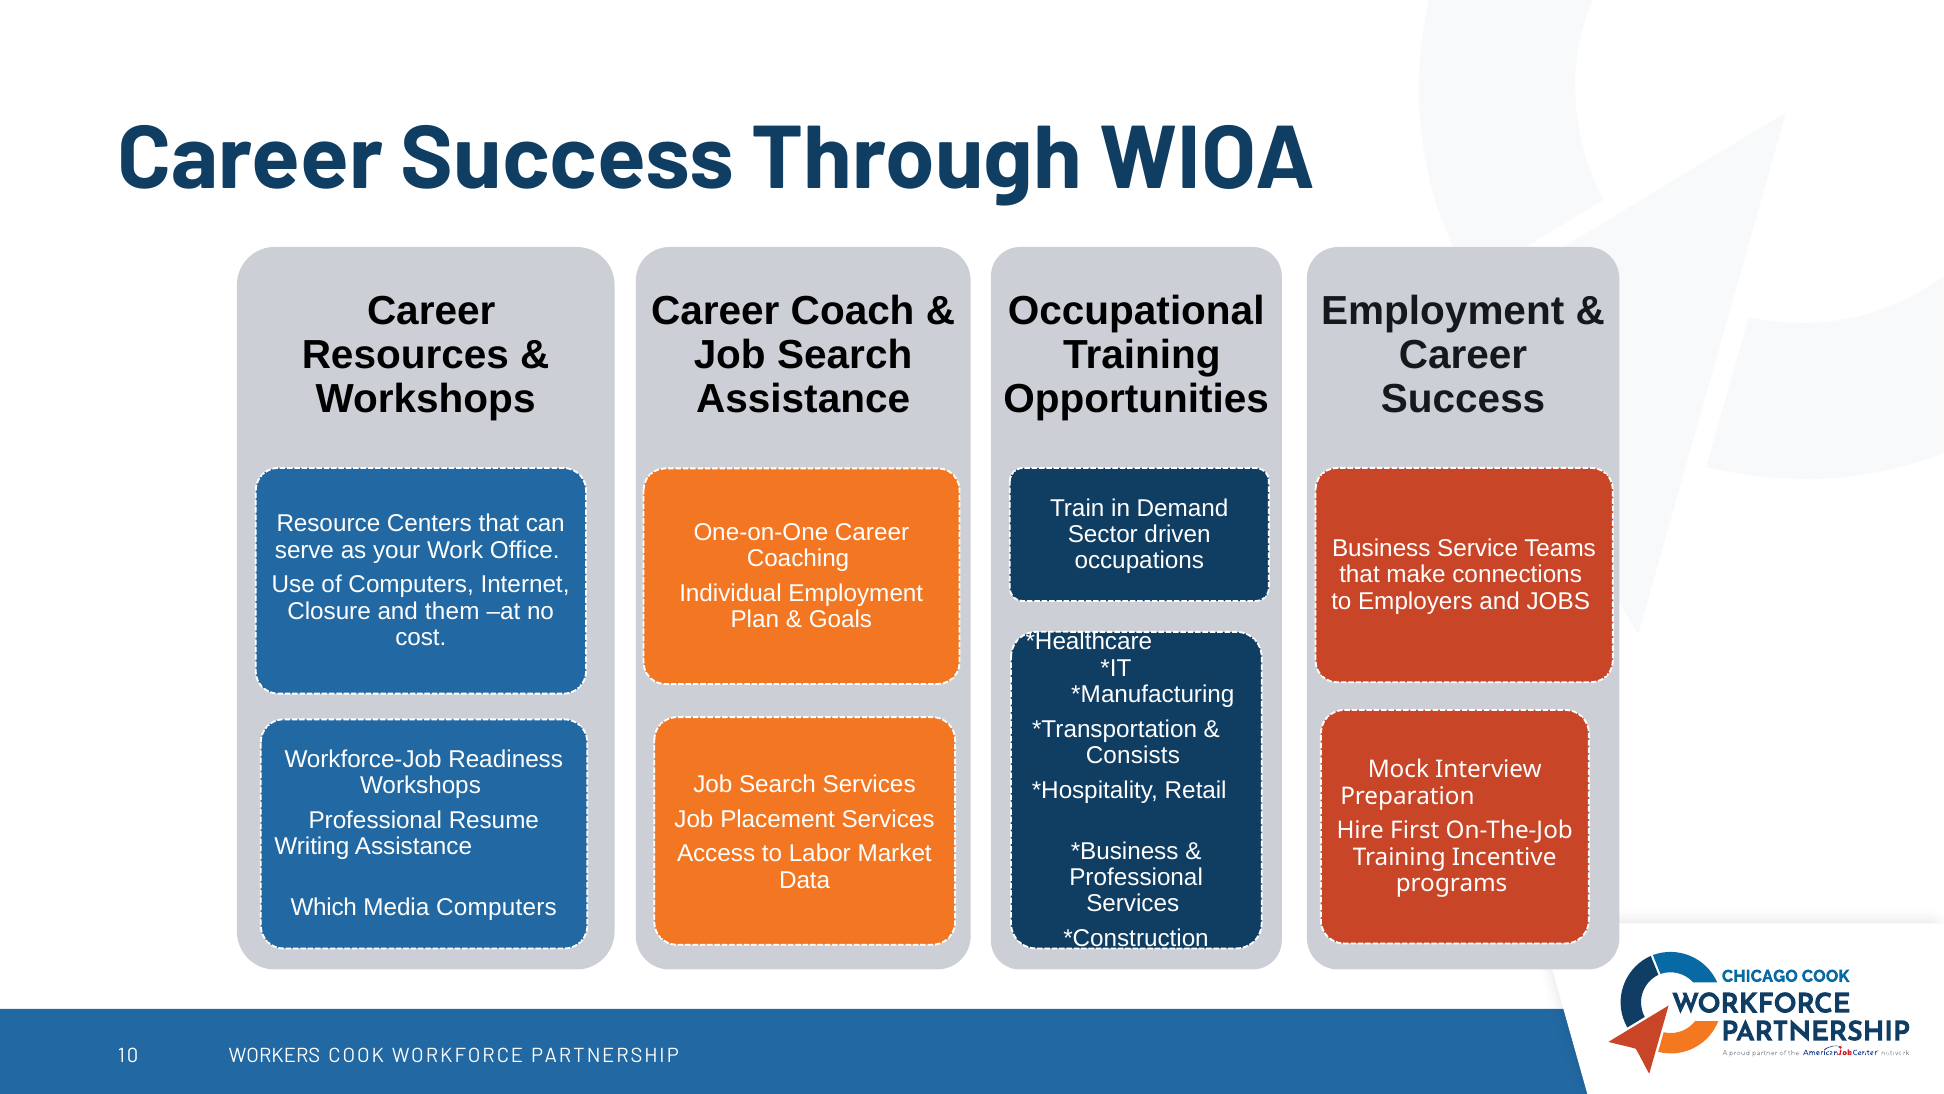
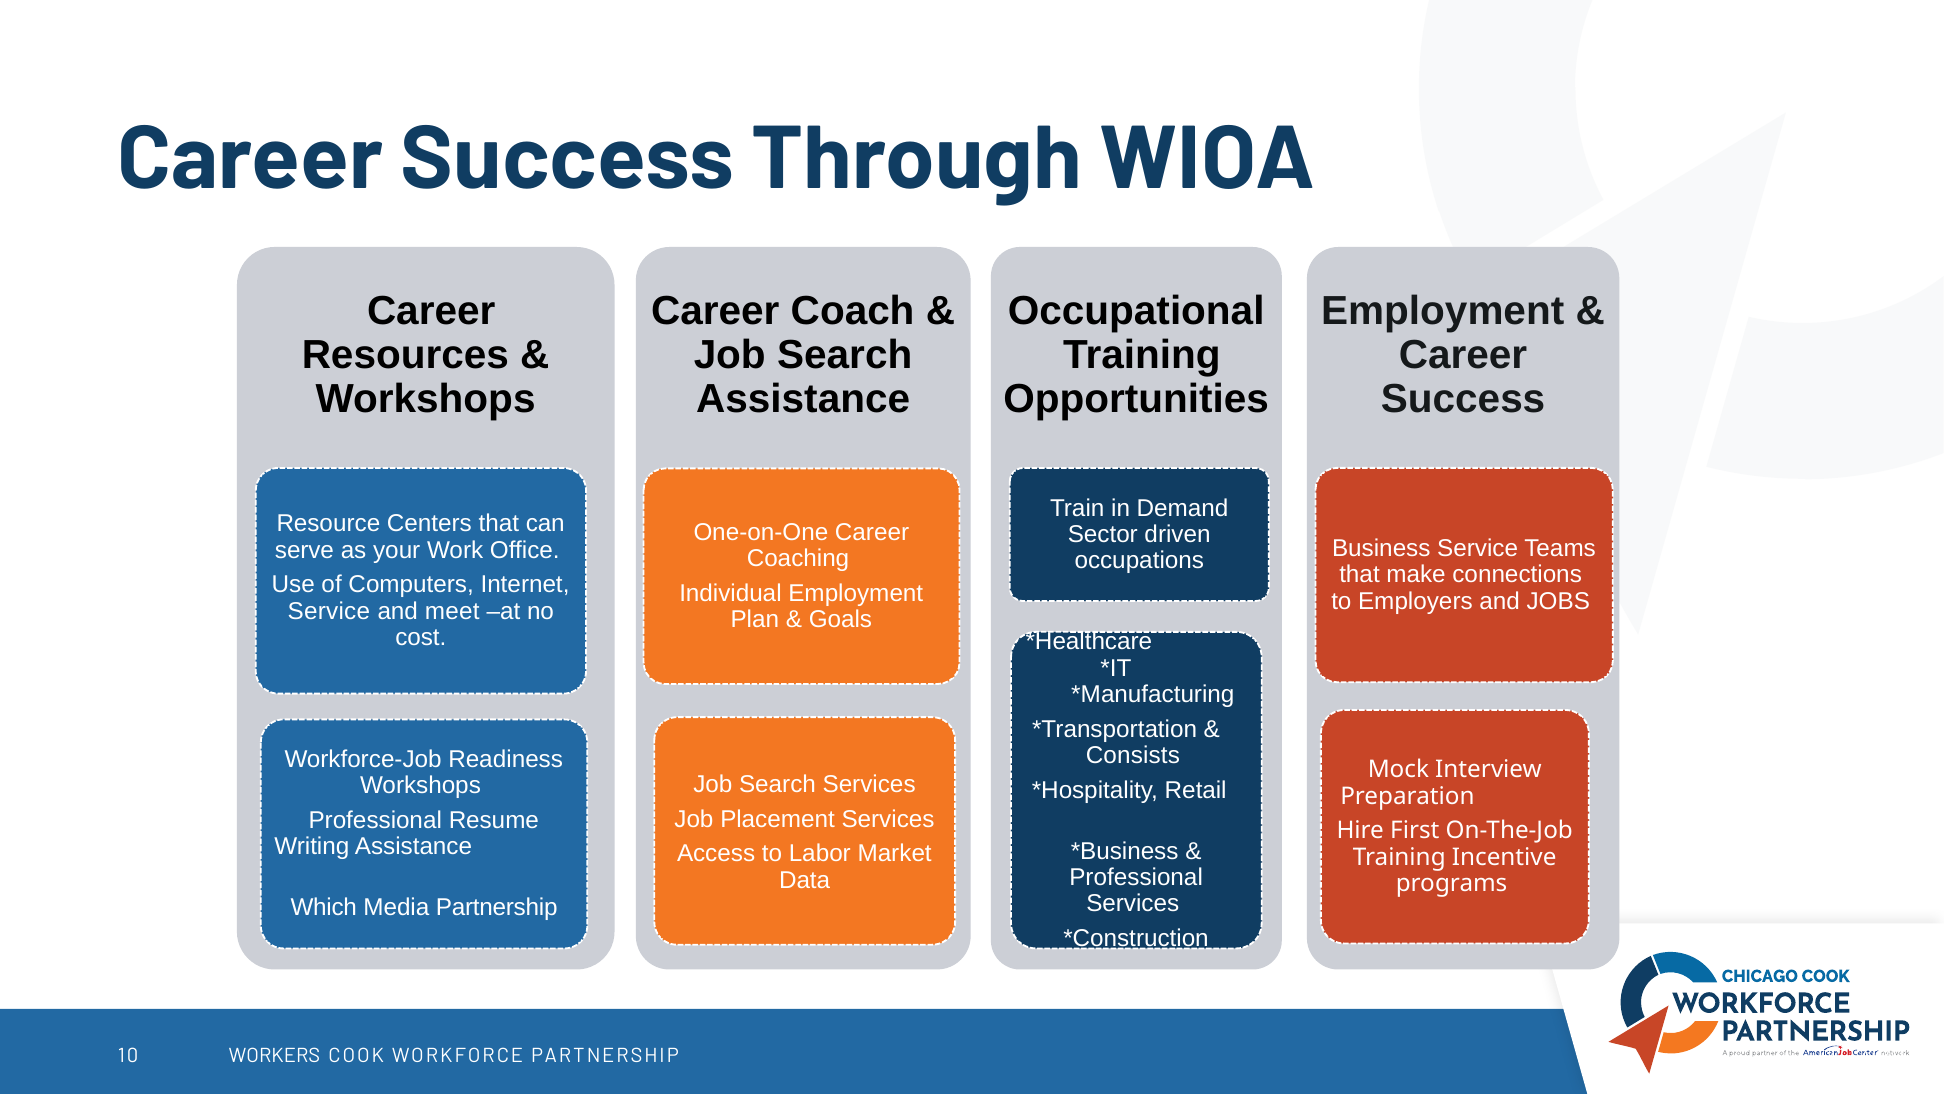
Closure: Closure -> Service (329, 611)
them: them -> meet (452, 611)
Media Computers: Computers -> Partnership (497, 907)
